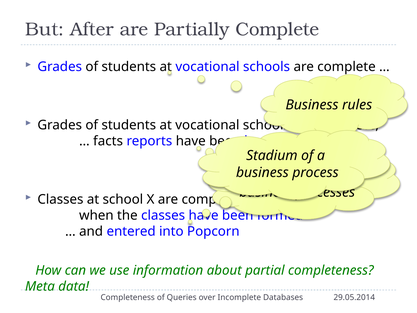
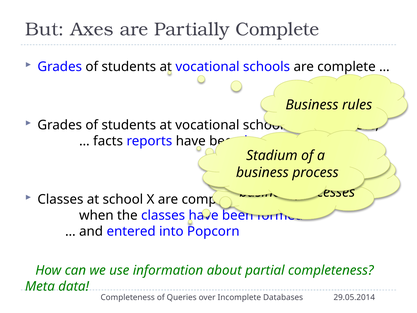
After: After -> Axes (92, 30)
